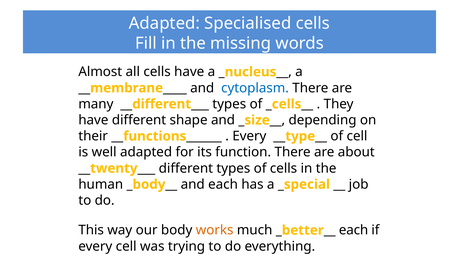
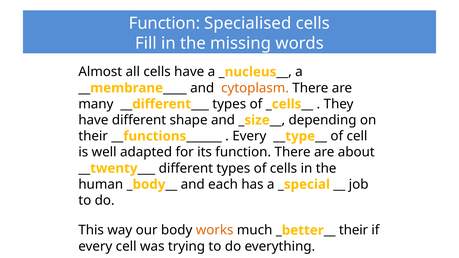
Adapted: Adapted -> Function (165, 23)
cytoplasm colour: blue -> orange (255, 88)
each: each -> their (354, 230)
